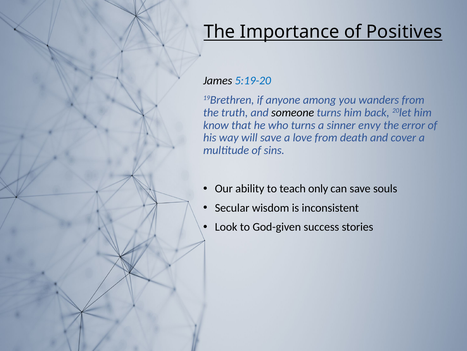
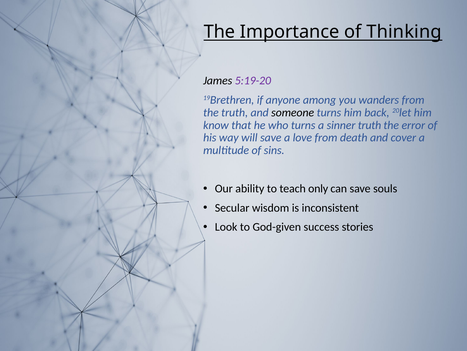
Positives: Positives -> Thinking (404, 32)
5:19-20 colour: blue -> purple (253, 81)
sinner envy: envy -> truth (370, 125)
